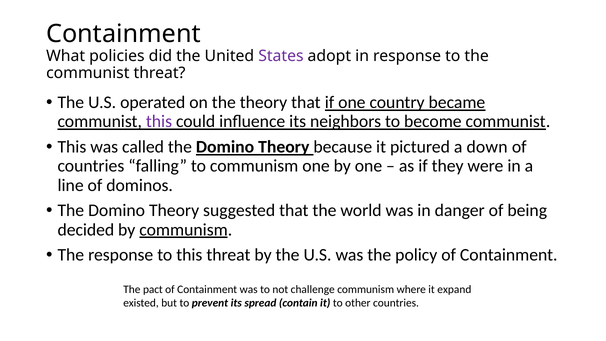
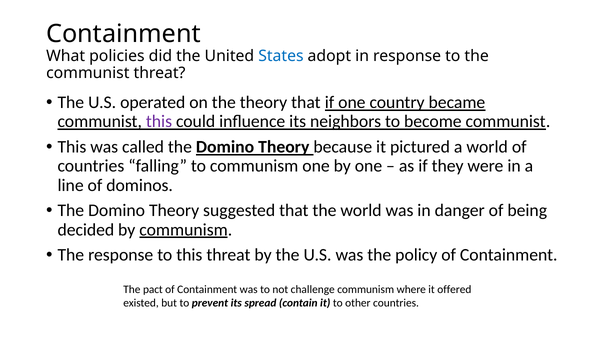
States colour: purple -> blue (281, 56)
a down: down -> world (487, 147)
expand: expand -> offered (454, 289)
